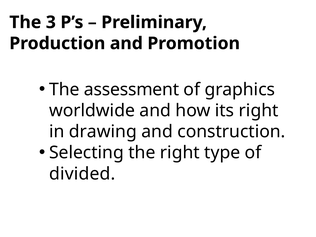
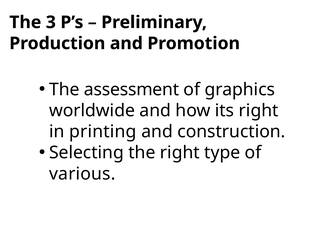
drawing: drawing -> printing (103, 132)
divided: divided -> various (82, 174)
